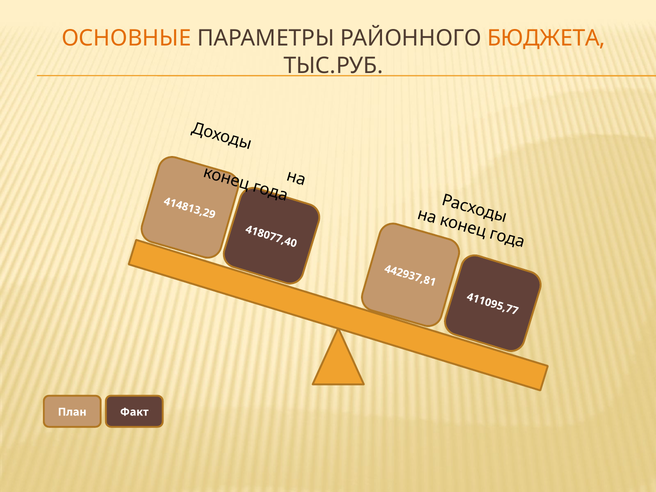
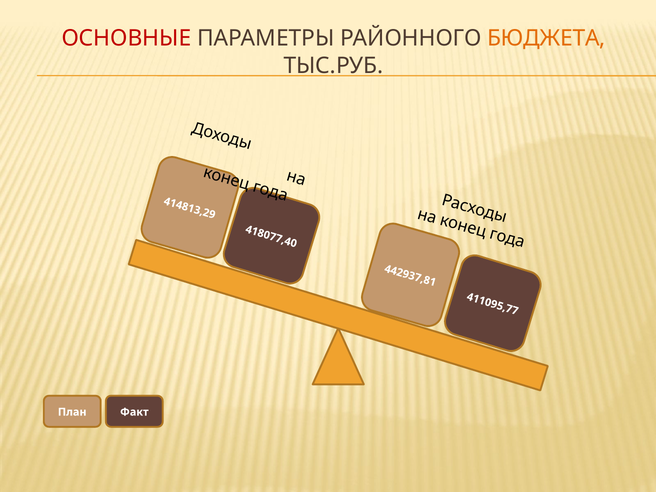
ОСНОВНЫЕ colour: orange -> red (126, 38)
